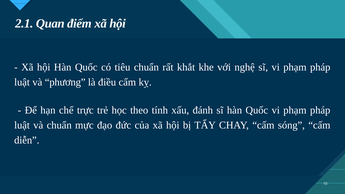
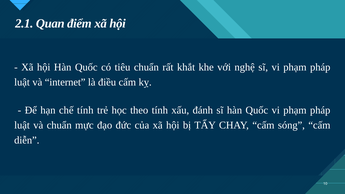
phương: phương -> internet (65, 82)
chế trực: trực -> tính (85, 110)
